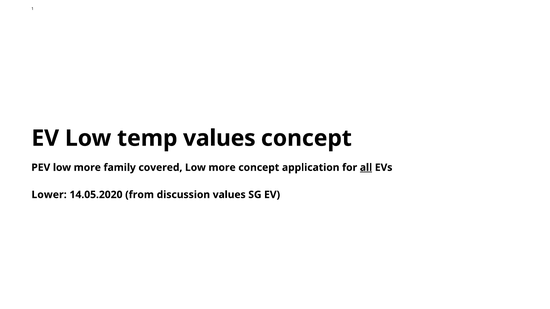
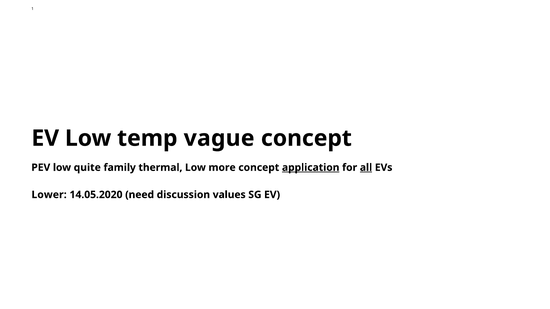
temp values: values -> vague (219, 138)
PEV low more: more -> quite (87, 168)
covered: covered -> thermal (160, 168)
application underline: none -> present (311, 168)
from: from -> need (140, 195)
